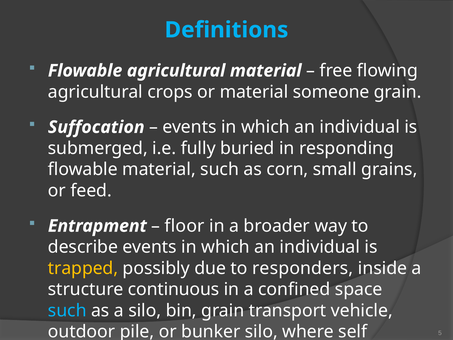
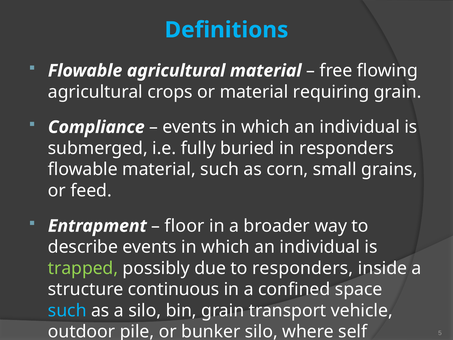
someone: someone -> requiring (331, 92)
Suffocation: Suffocation -> Compliance (96, 127)
in responding: responding -> responders (346, 148)
trapped colour: yellow -> light green (83, 268)
